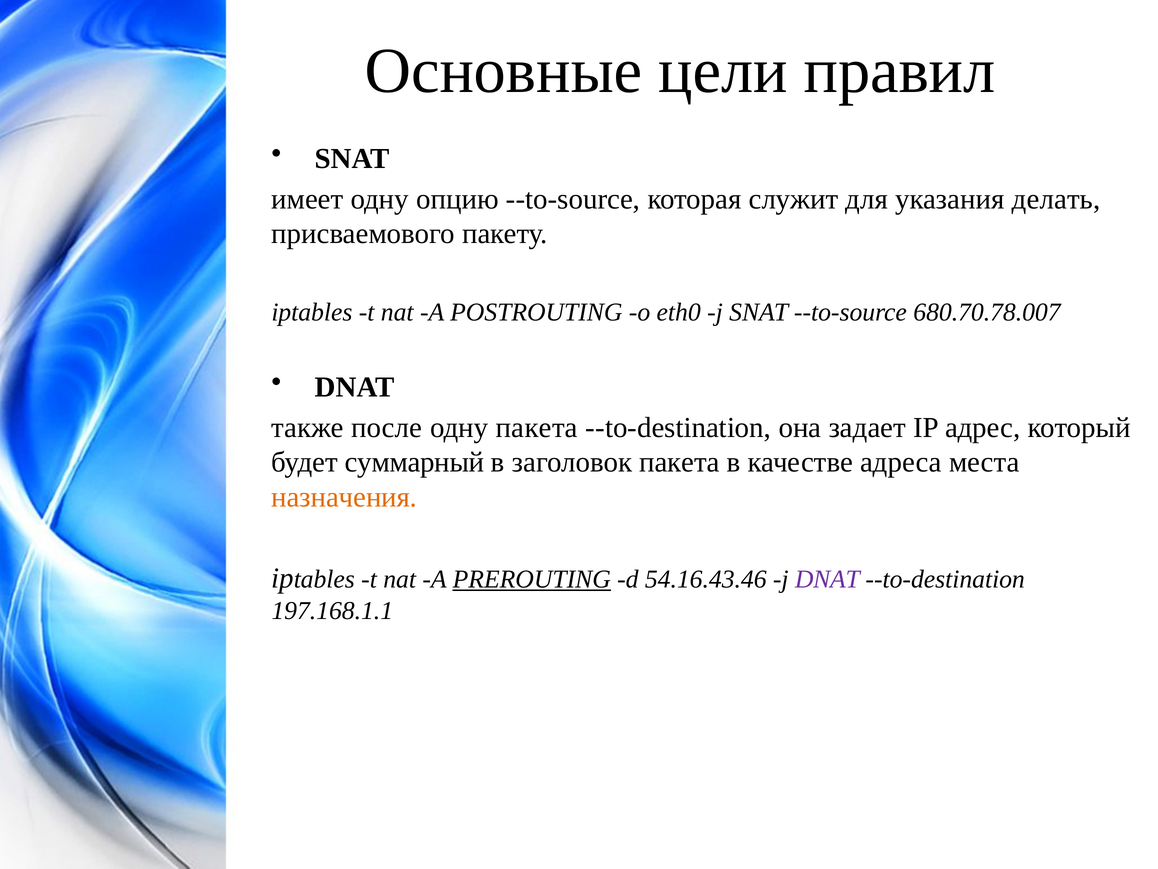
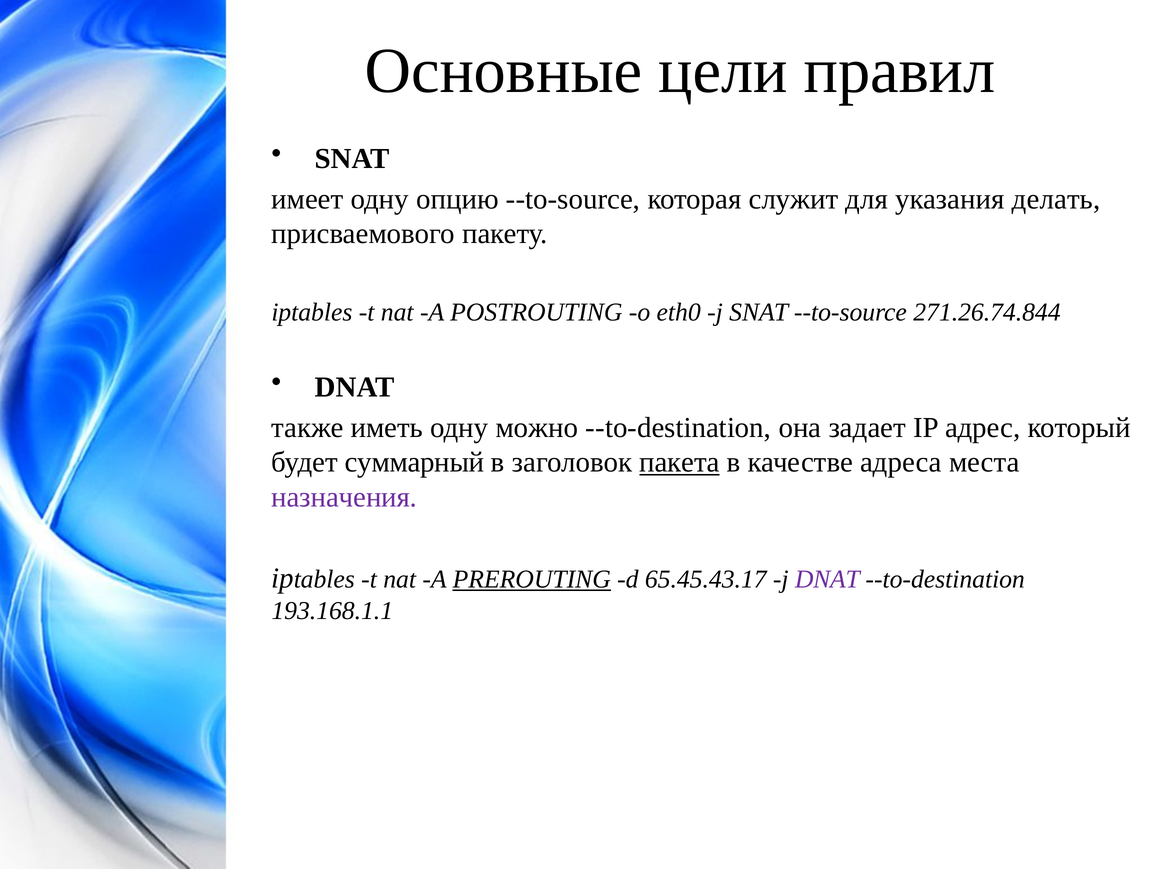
680.70.78.007: 680.70.78.007 -> 271.26.74.844 (987, 312)
после: после -> иметь (387, 427)
одну пакета: пакета -> можно (537, 427)
пакета underline: none -> present (679, 462)
назначения colour: orange -> purple (344, 497)
54.16.43.46: 54.16.43.46 -> 65.45.43.17 (706, 579)
197.168.1.1: 197.168.1.1 -> 193.168.1.1 (332, 610)
